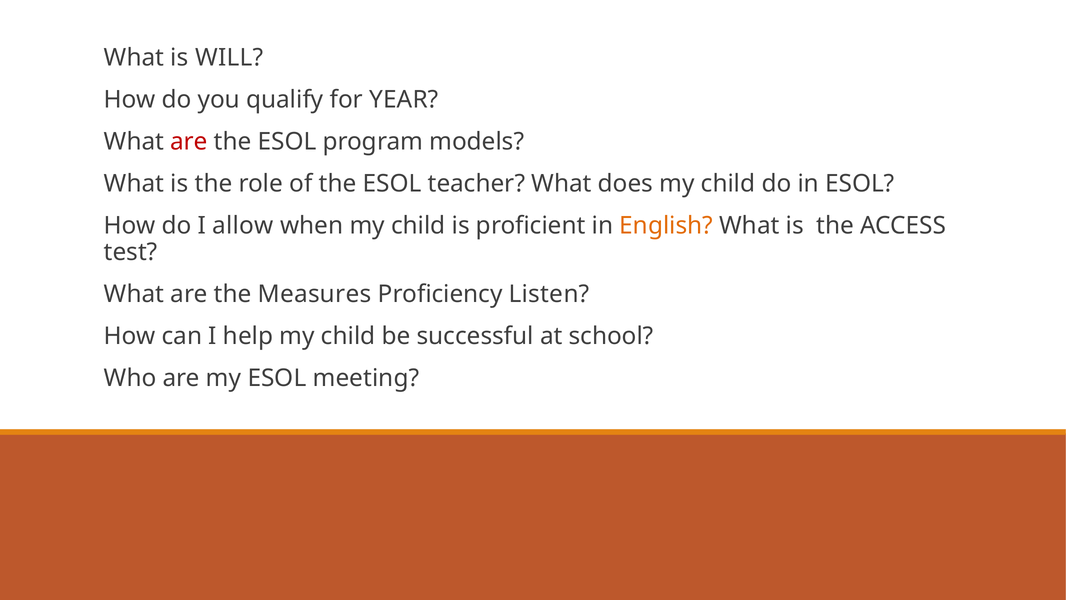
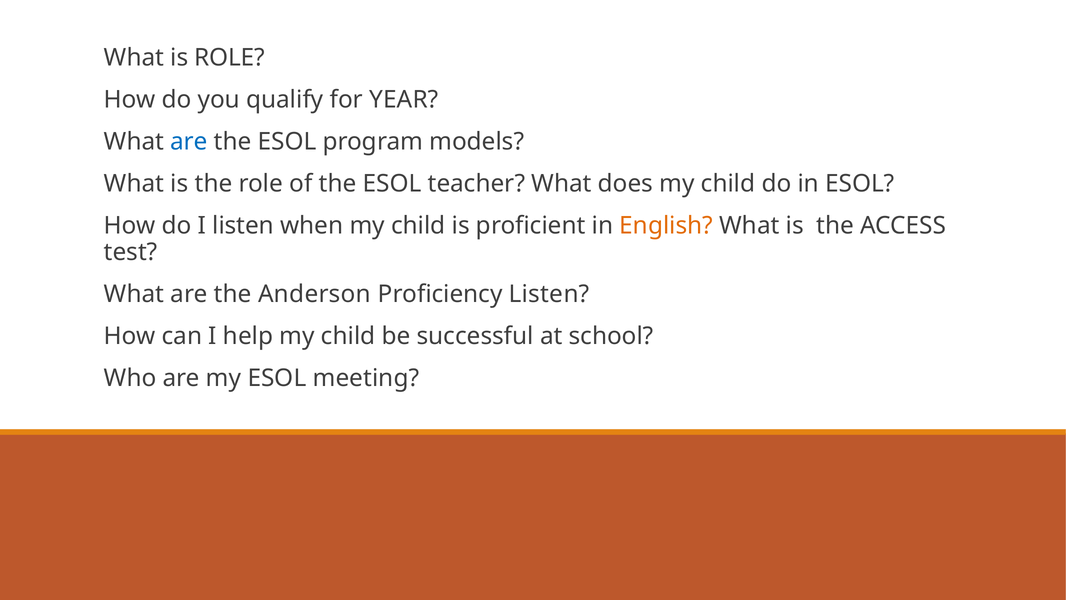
is WILL: WILL -> ROLE (230, 58)
are colour: red -> blue (189, 142)
I allow: allow -> listen (243, 226)
Measures: Measures -> Anderson (315, 294)
